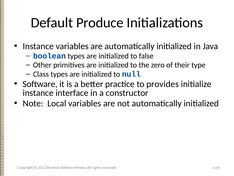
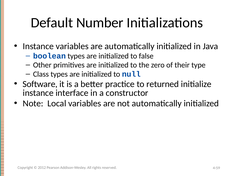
Produce: Produce -> Number (100, 23)
provides: provides -> returned (163, 84)
